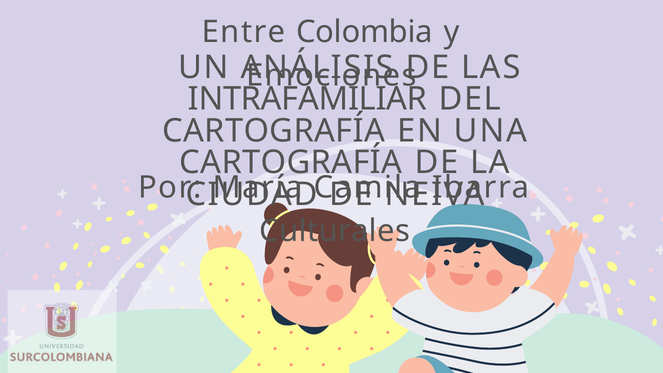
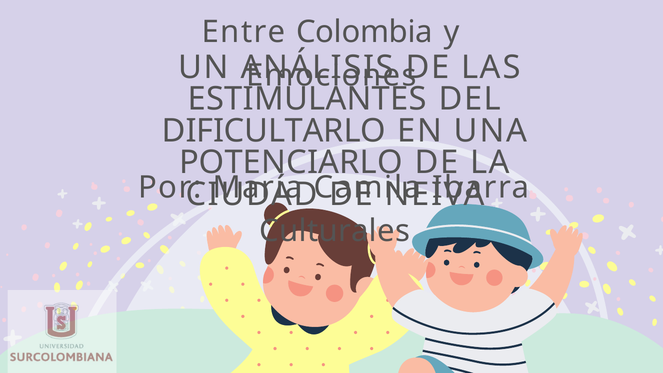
INTRAFAMILIAR: INTRAFAMILIAR -> ESTIMULANTES (307, 99)
CARTOGRAFÍA: CARTOGRAFÍA -> DIFICULTARLO (274, 131)
CARTOGRAFÍA: CARTOGRAFÍA -> POTENCIARLO (291, 163)
